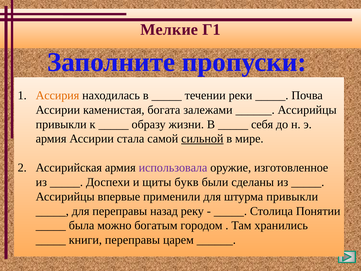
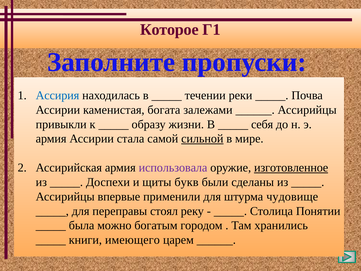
Мелкие: Мелкие -> Которое (169, 30)
Ассирия colour: orange -> blue (57, 95)
изготовленное underline: none -> present (291, 168)
штурма привыкли: привыкли -> чудовище (292, 196)
назад: назад -> стоял (164, 211)
книги переправы: переправы -> имеющего (132, 240)
